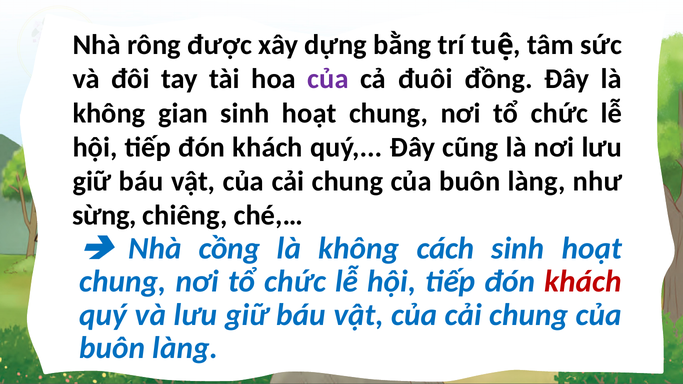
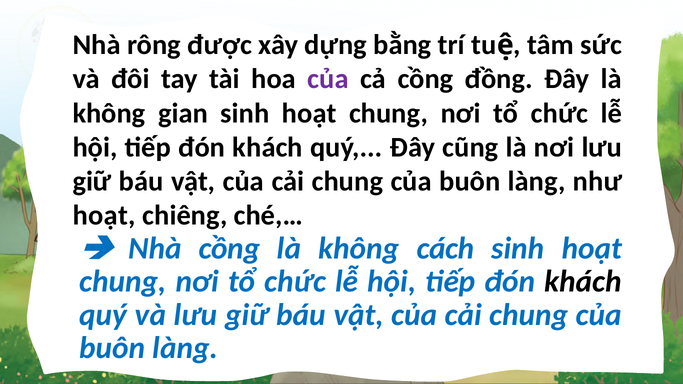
cả đuôi: đuôi -> cồng (425, 79)
sừng: sừng -> hoạt (104, 216)
khách colour: red -> black (583, 282)
